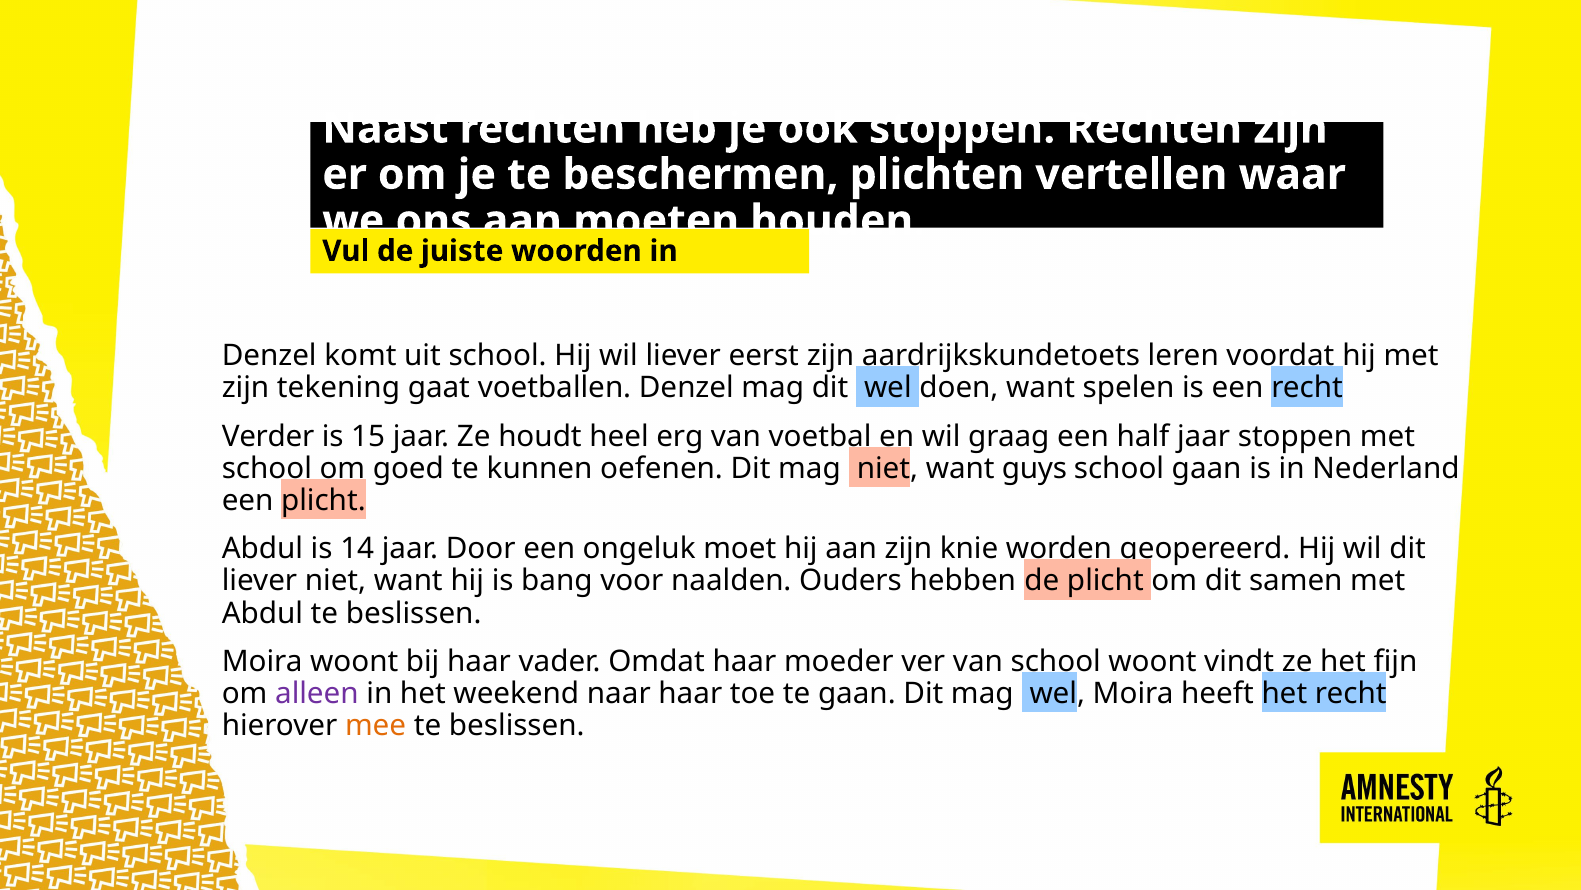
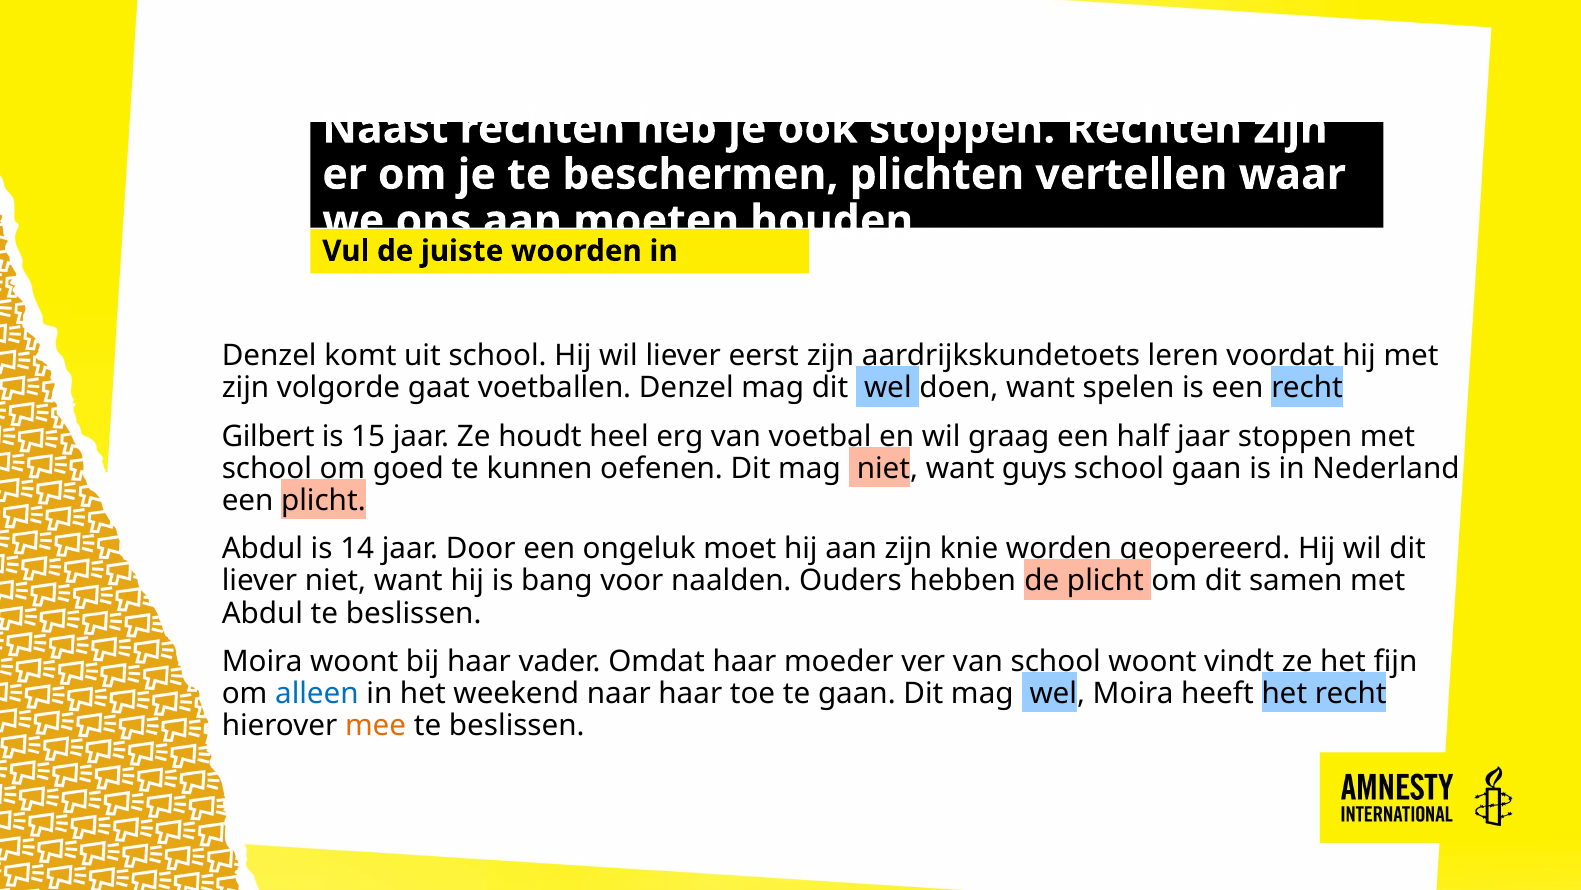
tekening: tekening -> volgorde (339, 388)
Verder: Verder -> Gilbert (268, 436)
alleen colour: purple -> blue (317, 693)
